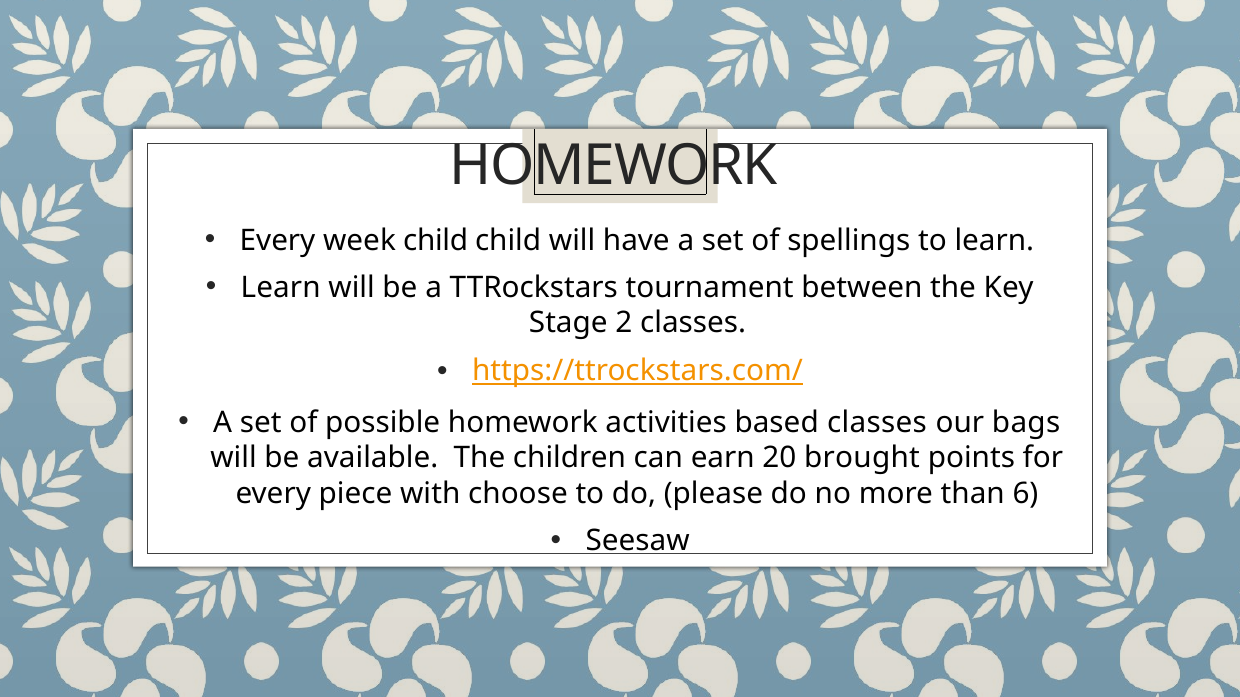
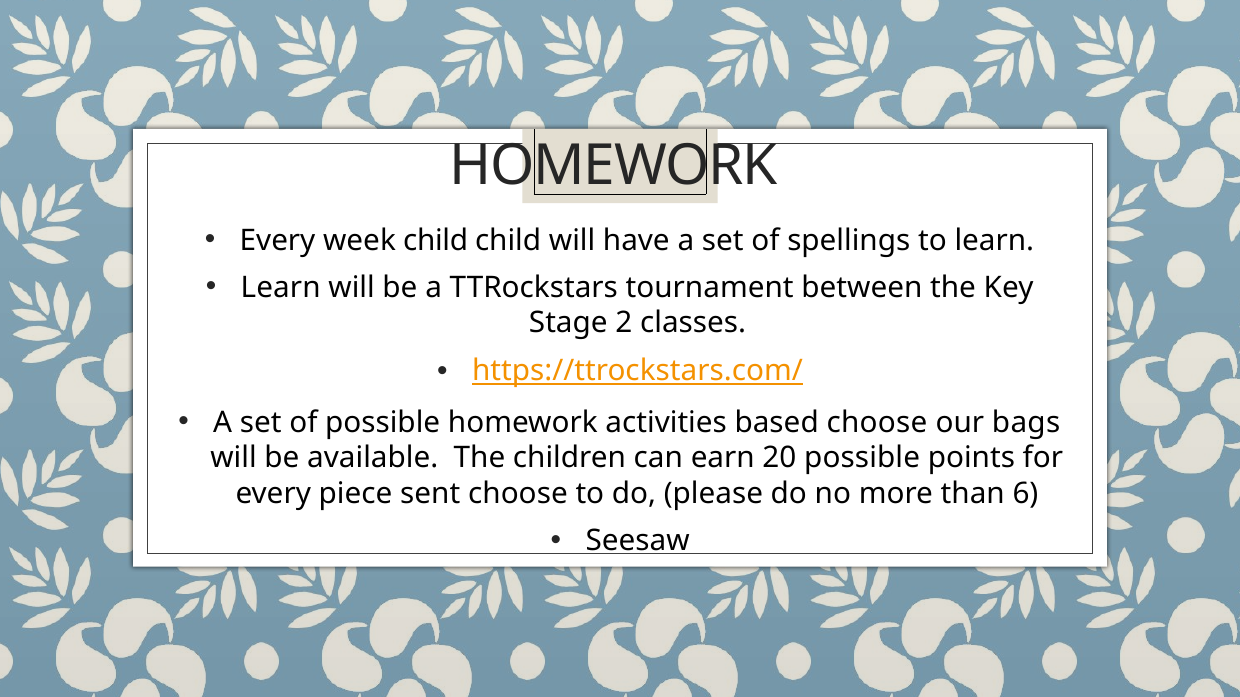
based classes: classes -> choose (877, 423)
20 brought: brought -> possible (862, 458)
with: with -> sent (430, 494)
